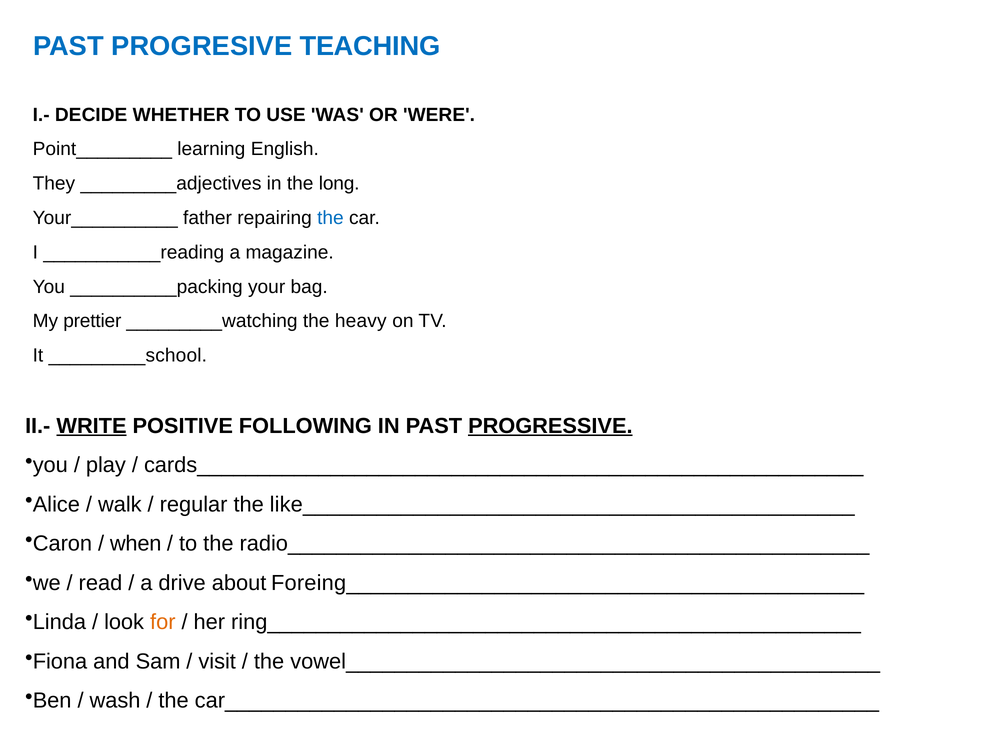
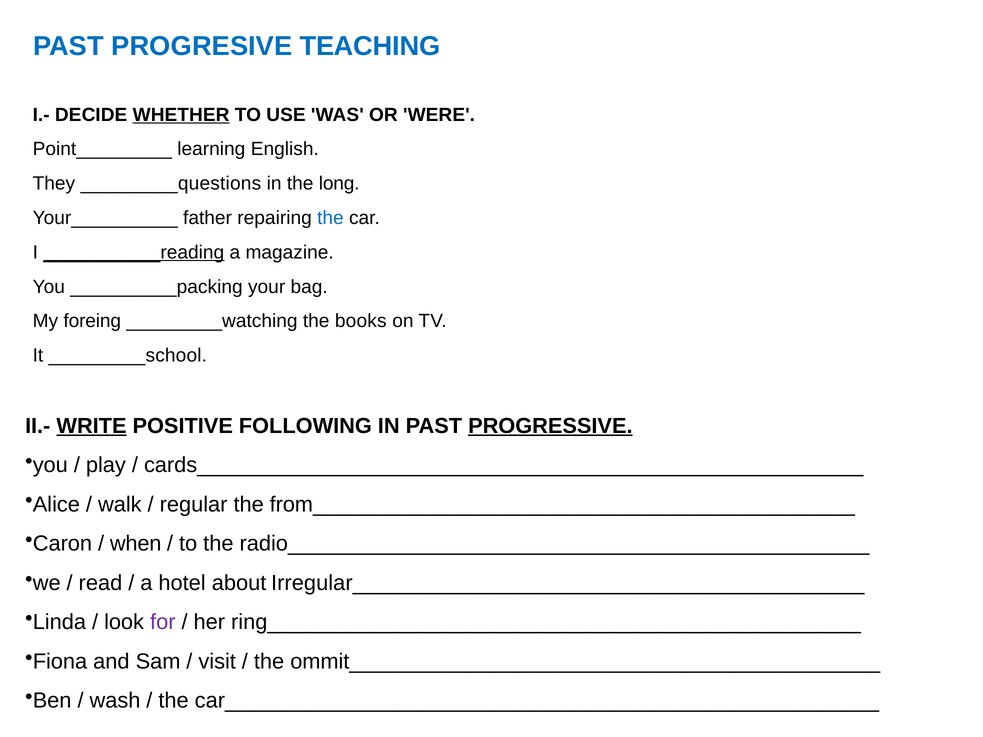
WHETHER underline: none -> present (181, 115)
_________adjectives: _________adjectives -> _________questions (171, 184)
___________reading underline: none -> present (134, 252)
prettier: prettier -> foreing (92, 321)
heavy: heavy -> books (361, 321)
like_____________________________________________: like_____________________________________________ -> from_____________________________________________ (562, 505)
drive: drive -> hotel (182, 583)
Foreing__________________________________________: Foreing__________________________________________ -> Irregular__________________________________________ (568, 583)
for colour: orange -> purple (163, 622)
vowel____________________________________________: vowel____________________________________________ -> ommit____________________________________________ (585, 662)
